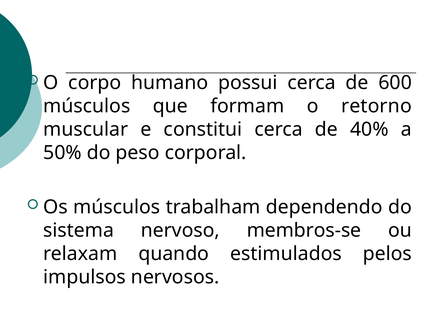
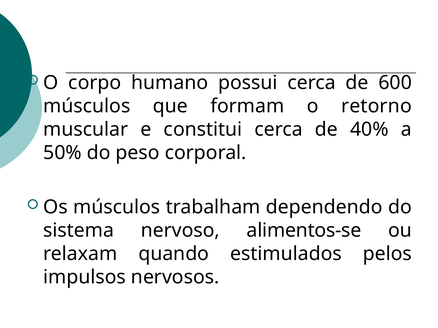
membros-se: membros-se -> alimentos-se (304, 231)
